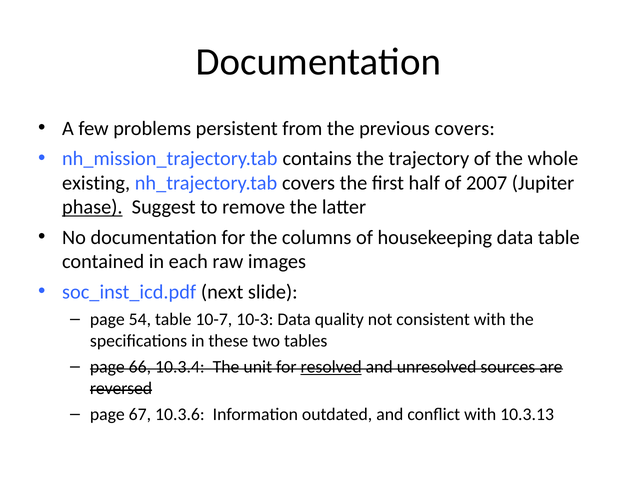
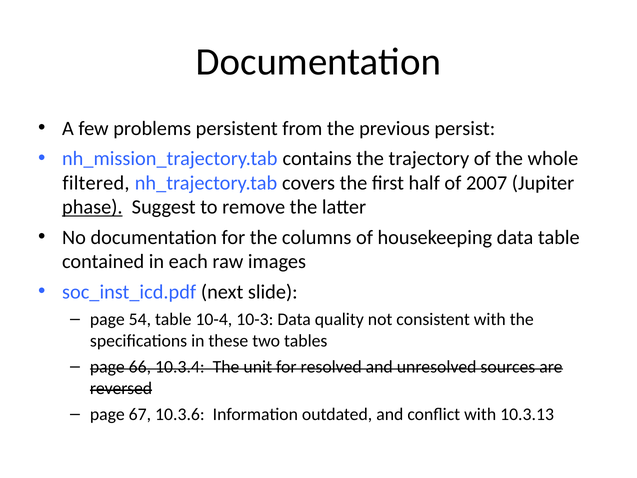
previous covers: covers -> persist (465, 128)
existing: existing -> filtered (96, 183)
10-7: 10-7 -> 10-4 (214, 319)
resolved underline: present -> none (331, 367)
